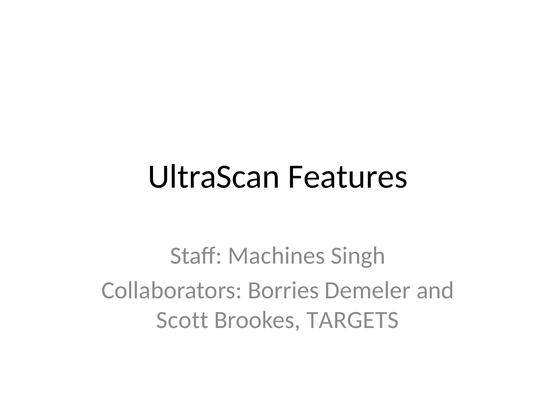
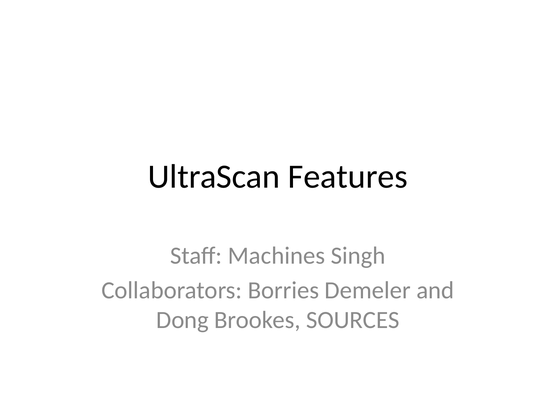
Scott: Scott -> Dong (183, 320)
TARGETS: TARGETS -> SOURCES (353, 320)
